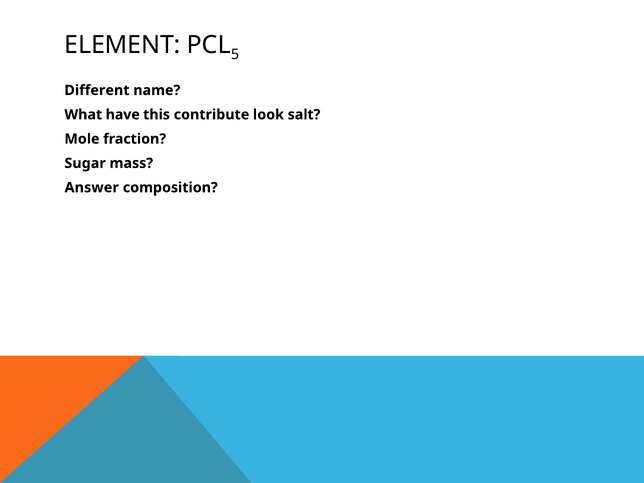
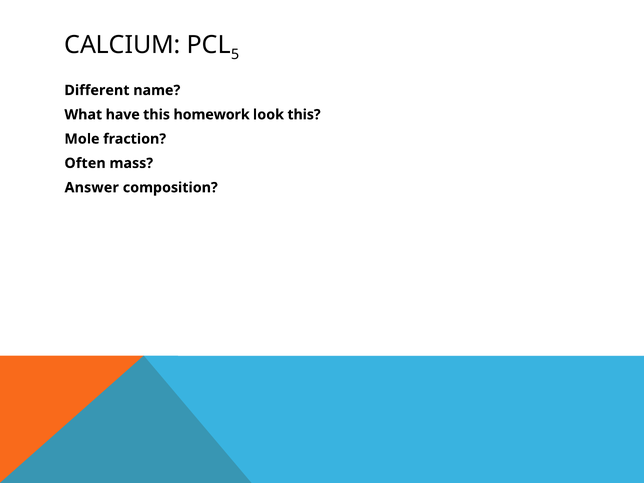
ELEMENT: ELEMENT -> CALCIUM (122, 45)
contribute: contribute -> homework (212, 115)
look salt: salt -> this (304, 115)
Sugar: Sugar -> Often (85, 163)
